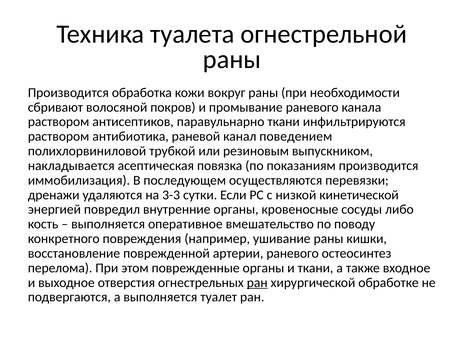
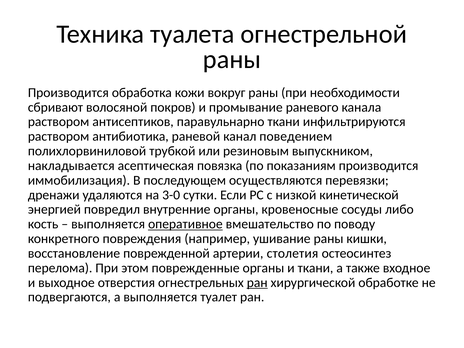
3-3: 3-3 -> 3-0 (171, 195)
оперативное underline: none -> present (185, 224)
артерии раневого: раневого -> столетия (292, 253)
